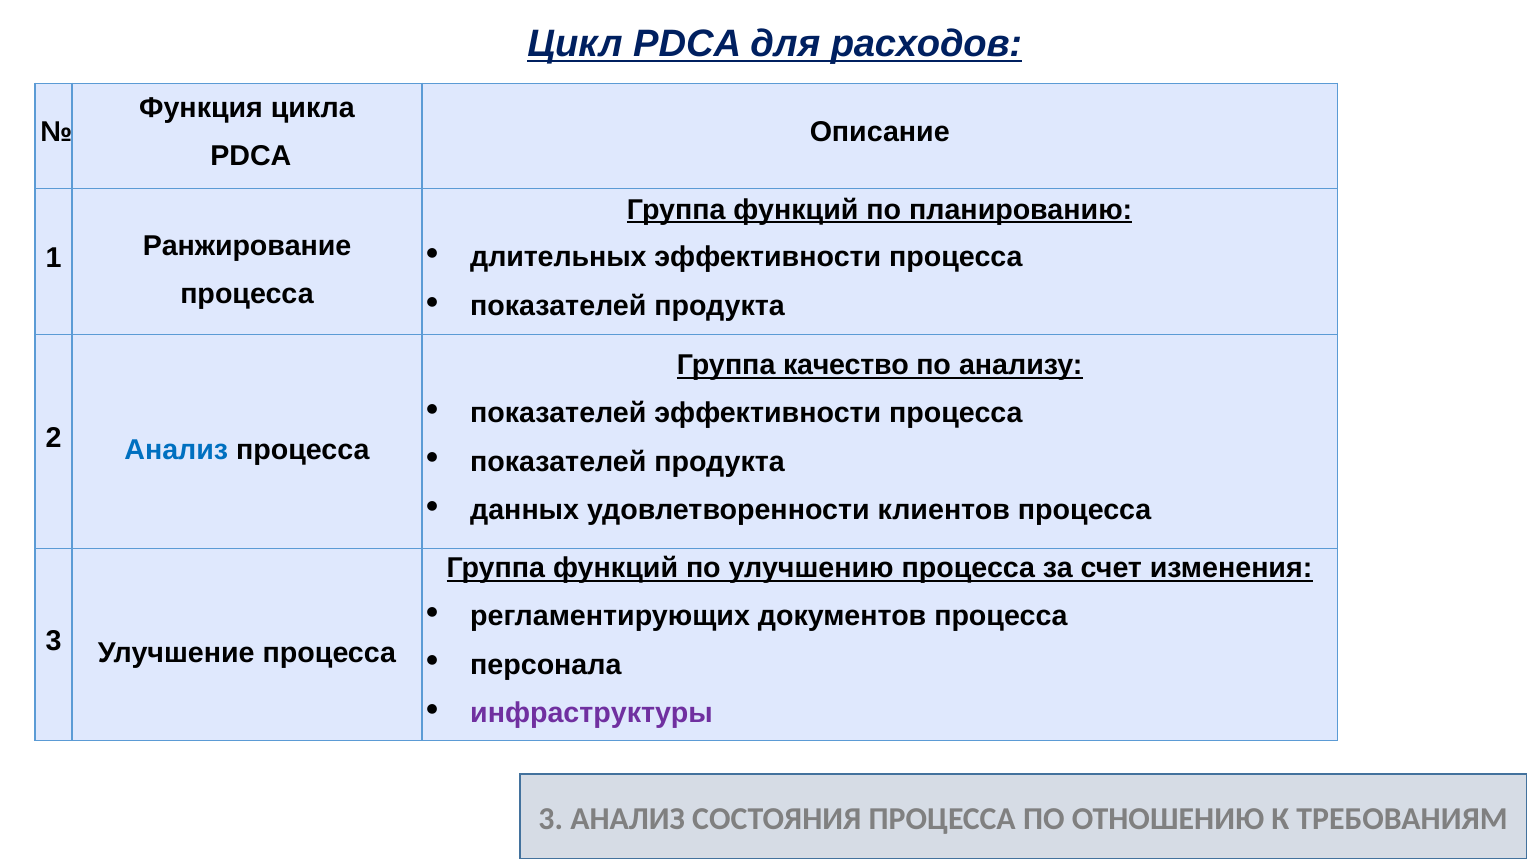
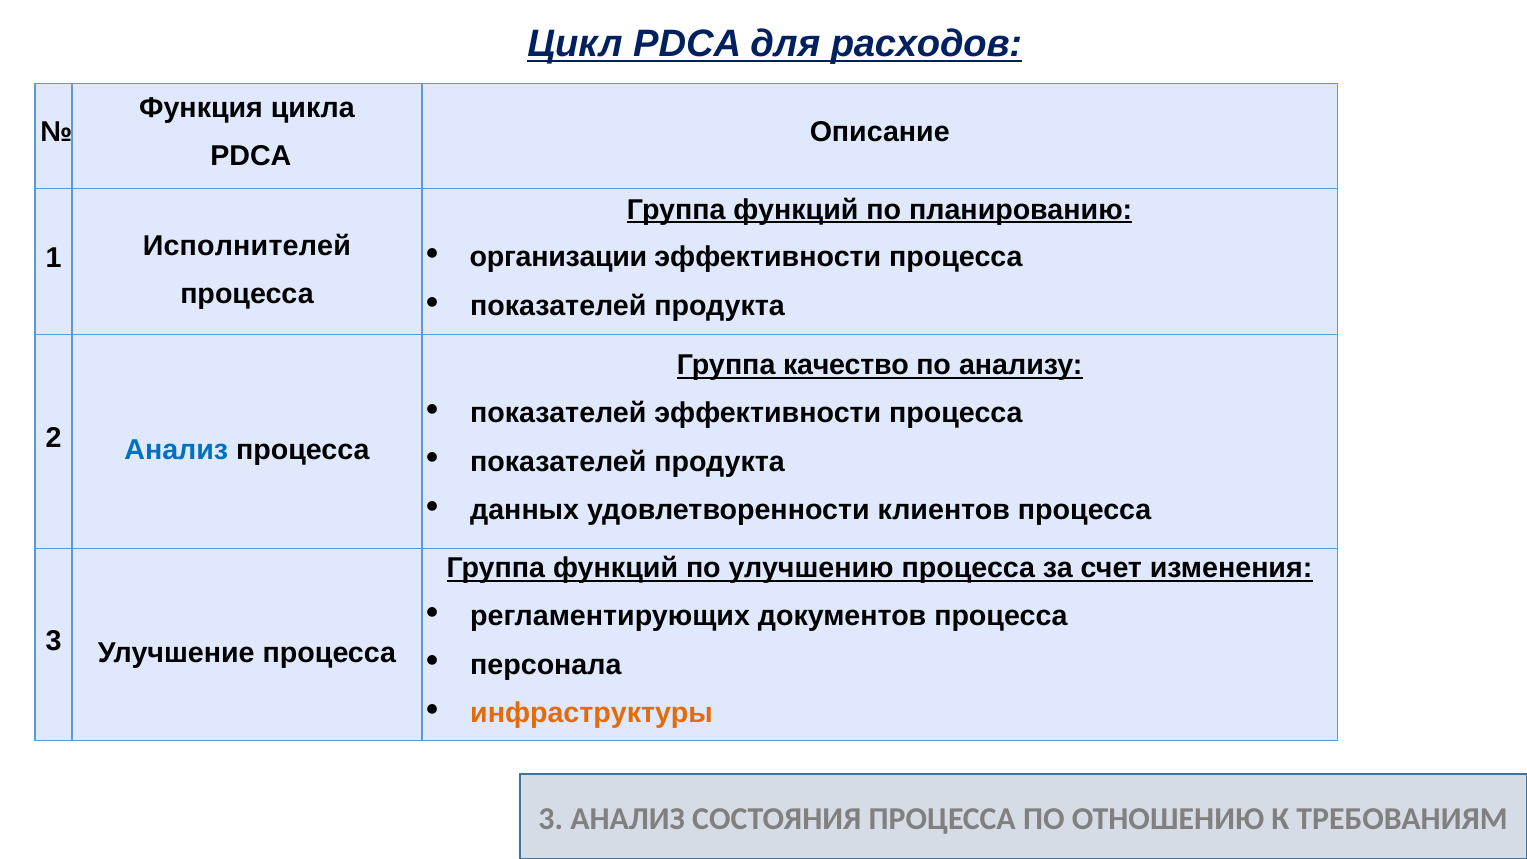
длительных: длительных -> организации (558, 257)
Ранжирование: Ранжирование -> Исполнителей (247, 246)
инфраструктуры colour: purple -> orange (592, 713)
